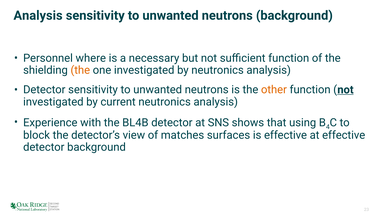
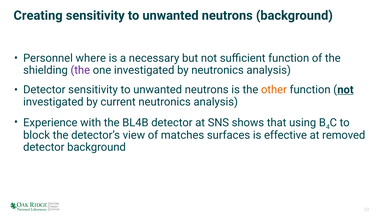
Analysis: Analysis -> Creating (38, 15)
the colour: orange -> purple (80, 70)
at effective: effective -> removed (344, 135)
